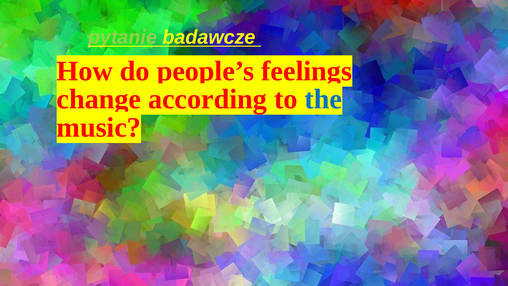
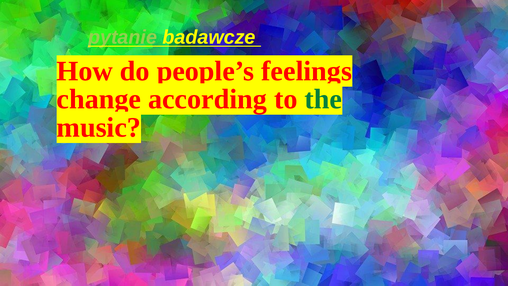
the colour: blue -> green (323, 99)
